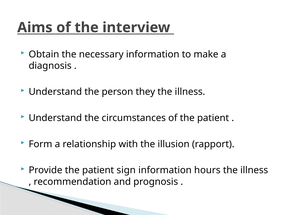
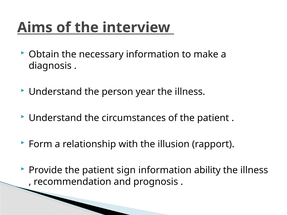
they: they -> year (145, 92)
hours: hours -> ability (207, 170)
